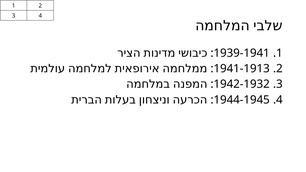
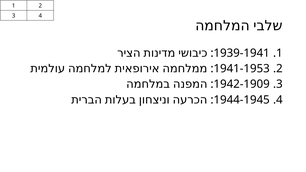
1941-1913: 1941-1913 -> 1941-1953 (242, 69)
1942-1932: 1942-1932 -> 1942-1909 (242, 84)
